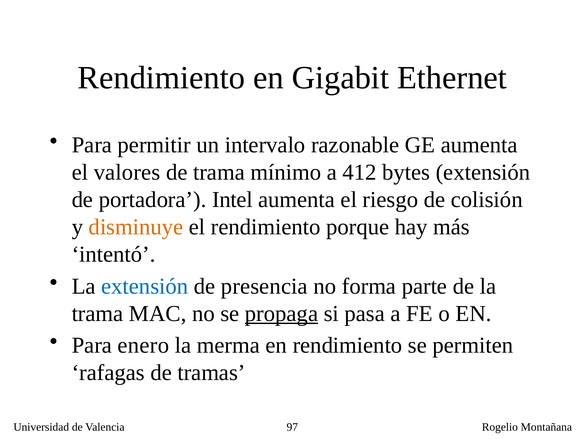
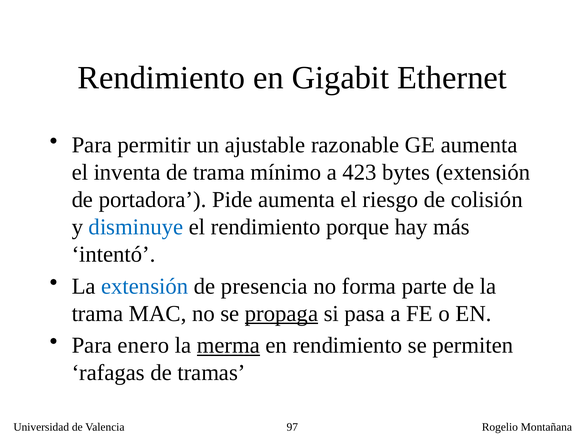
intervalo: intervalo -> ajustable (265, 145)
valores: valores -> inventa (127, 172)
412: 412 -> 423 (360, 172)
Intel: Intel -> Pide (232, 200)
disminuye colour: orange -> blue (136, 227)
merma underline: none -> present (228, 345)
